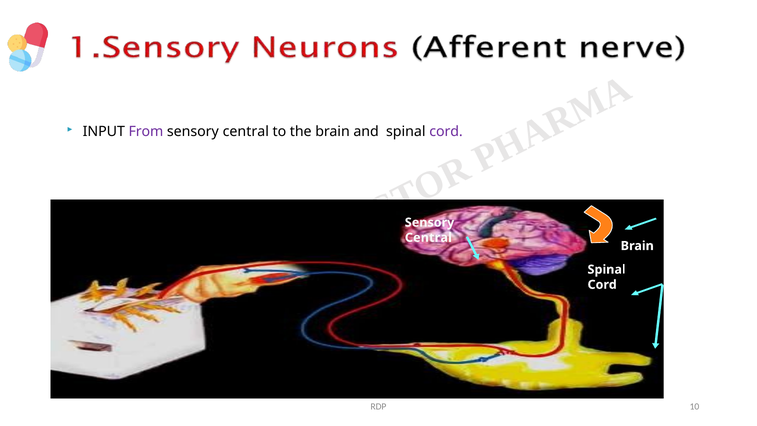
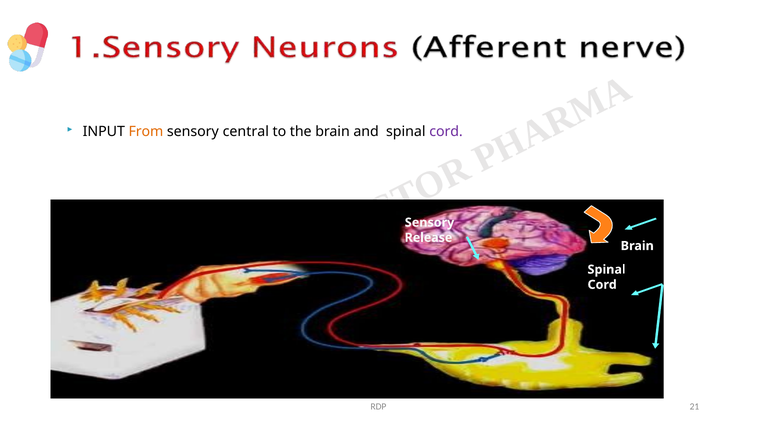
From colour: purple -> orange (146, 132)
Central: Central -> Release (428, 238)
10: 10 -> 21 (694, 407)
